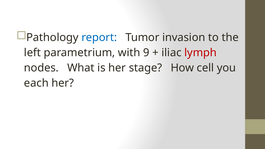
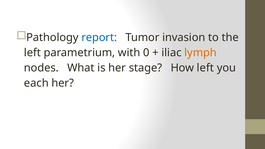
9: 9 -> 0 (146, 53)
lymph colour: red -> orange (201, 53)
How cell: cell -> left (205, 68)
